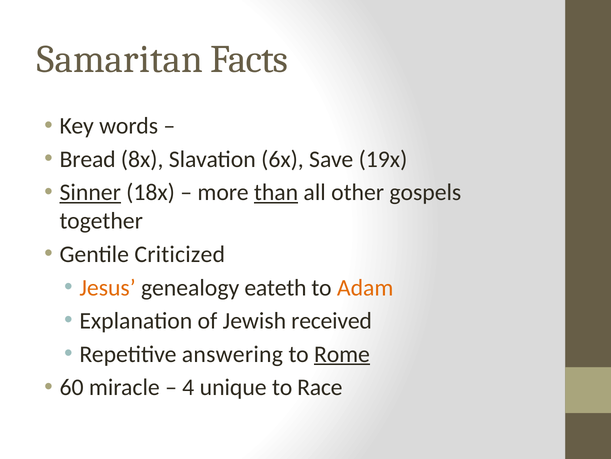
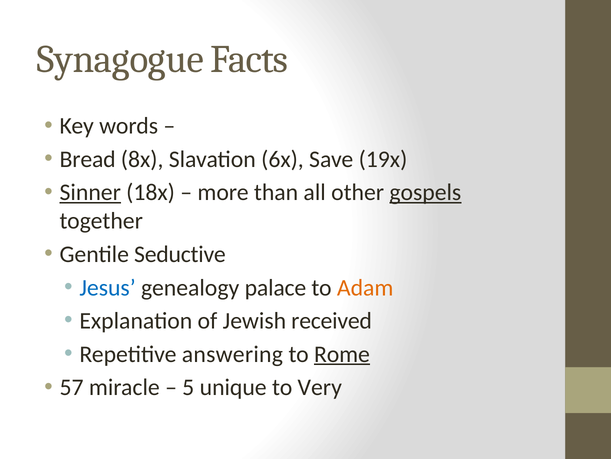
Samaritan: Samaritan -> Synagogue (120, 59)
than underline: present -> none (276, 192)
gospels underline: none -> present (425, 192)
Criticized: Criticized -> Seductive (180, 254)
Jesus colour: orange -> blue (108, 287)
eateth: eateth -> palace (275, 287)
60: 60 -> 57 (72, 387)
4: 4 -> 5 (188, 387)
Race: Race -> Very (320, 387)
